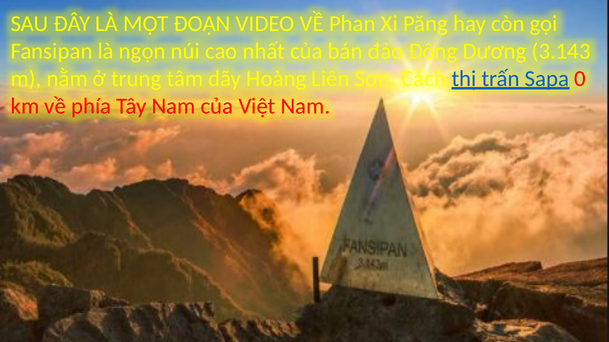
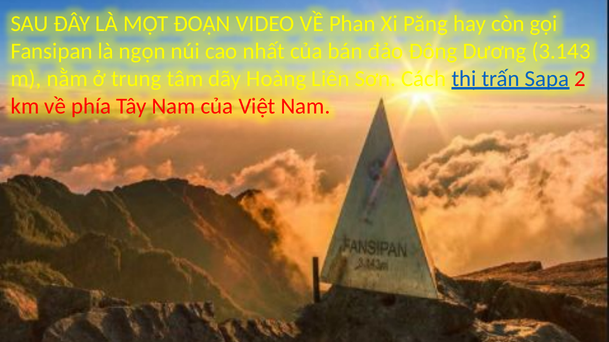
0: 0 -> 2 (580, 79)
